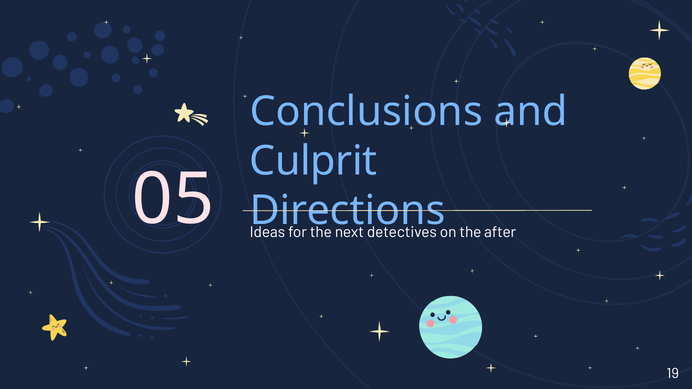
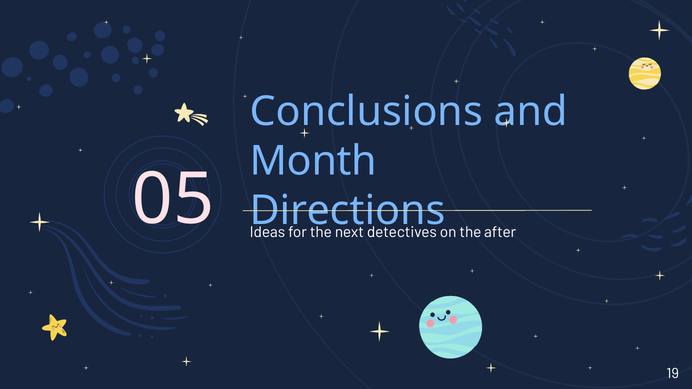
Culprit: Culprit -> Month (313, 161)
